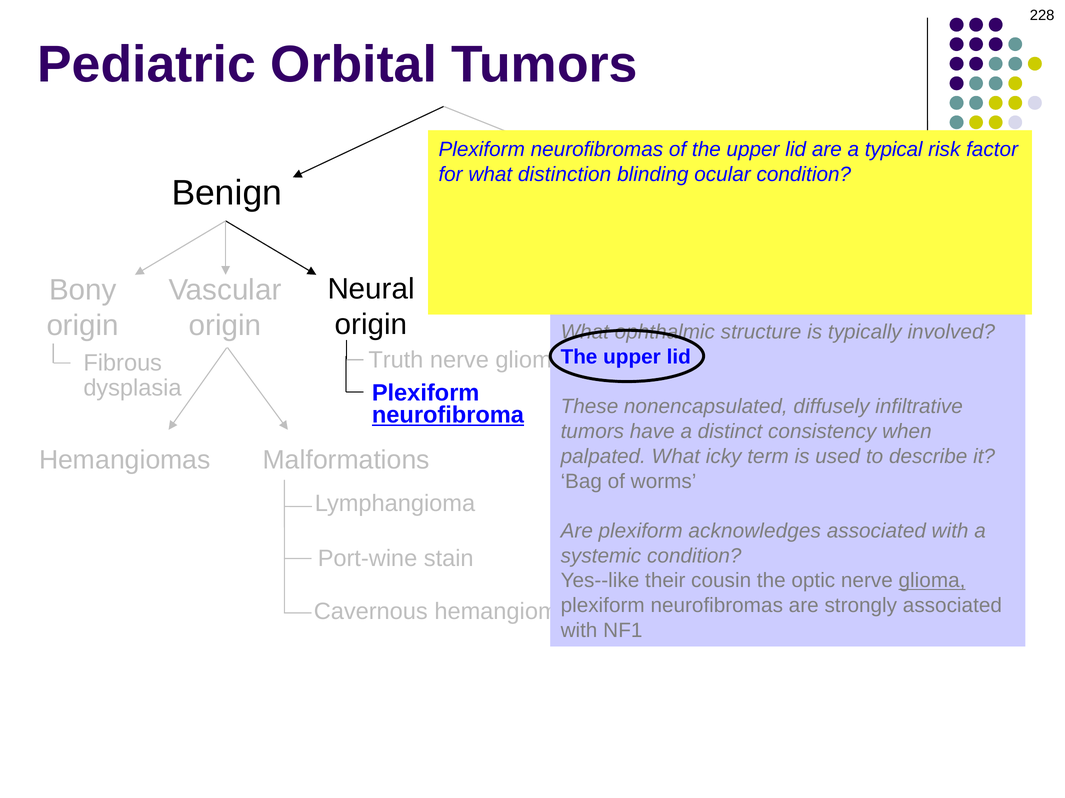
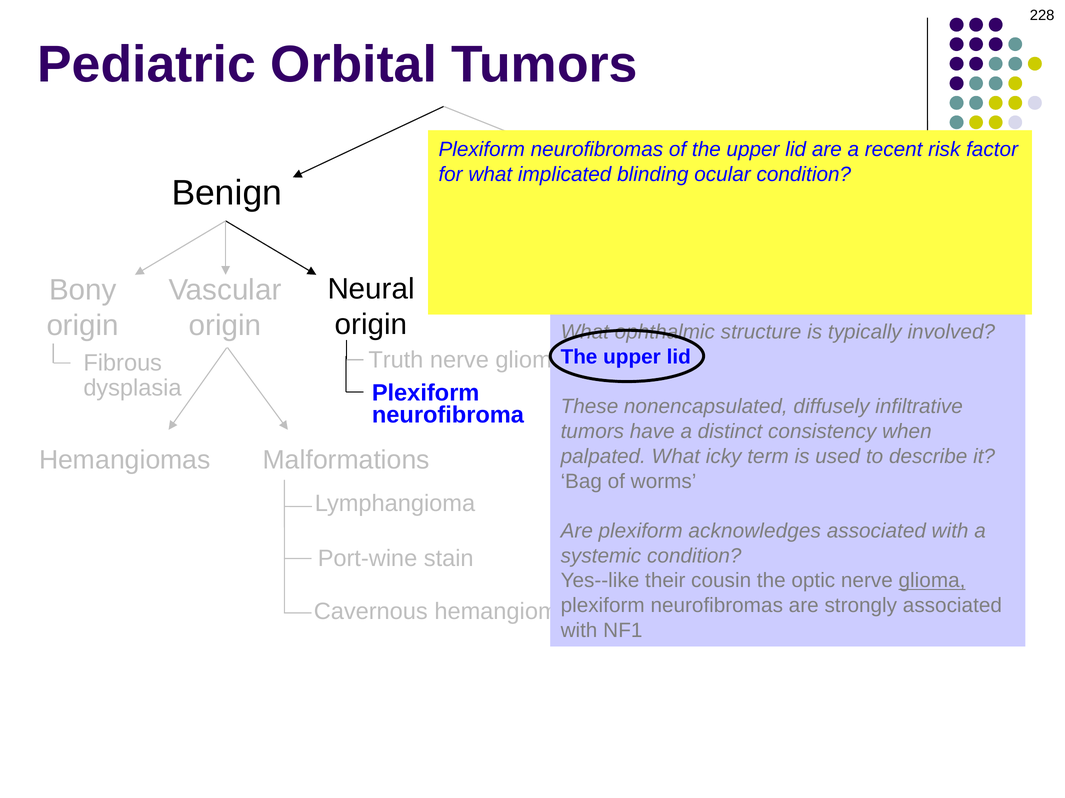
typical: typical -> recent (894, 149)
what distinction: distinction -> implicated (565, 174)
neurofibroma underline: present -> none (448, 416)
